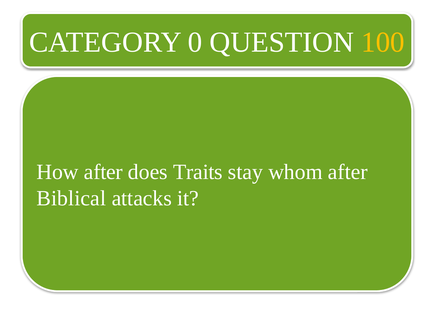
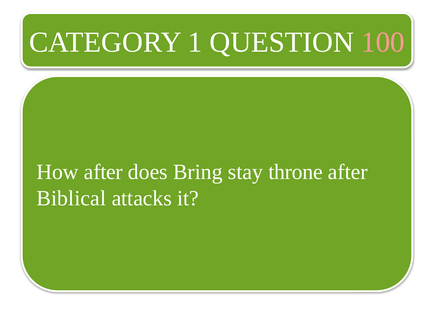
0: 0 -> 1 (195, 42)
100 colour: yellow -> pink (383, 42)
Traits: Traits -> Bring (198, 172)
whom: whom -> throne (296, 172)
